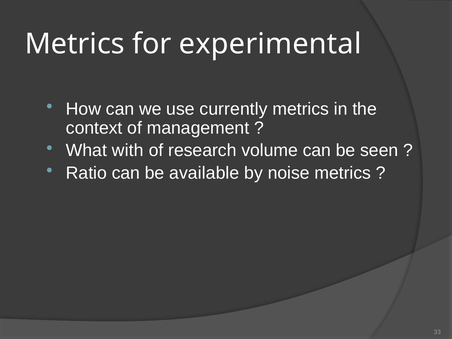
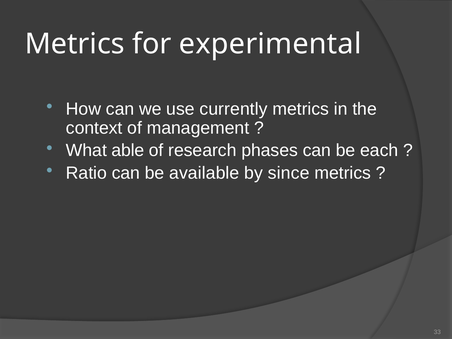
with: with -> able (128, 150)
volume: volume -> phases (270, 150)
seen: seen -> each (379, 150)
noise: noise -> since (289, 173)
